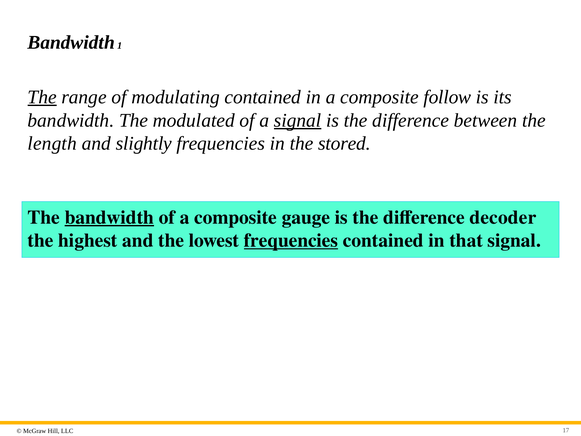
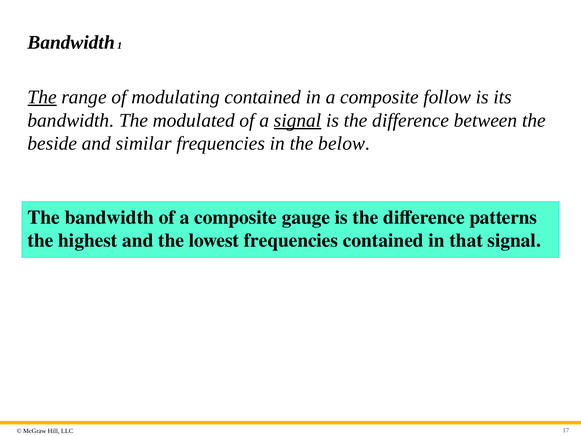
length: length -> beside (52, 143)
slightly: slightly -> similar (144, 143)
stored: stored -> below (344, 143)
bandwidth underline: present -> none (109, 217)
decoder: decoder -> patterns (503, 217)
frequencies underline: present -> none (291, 240)
